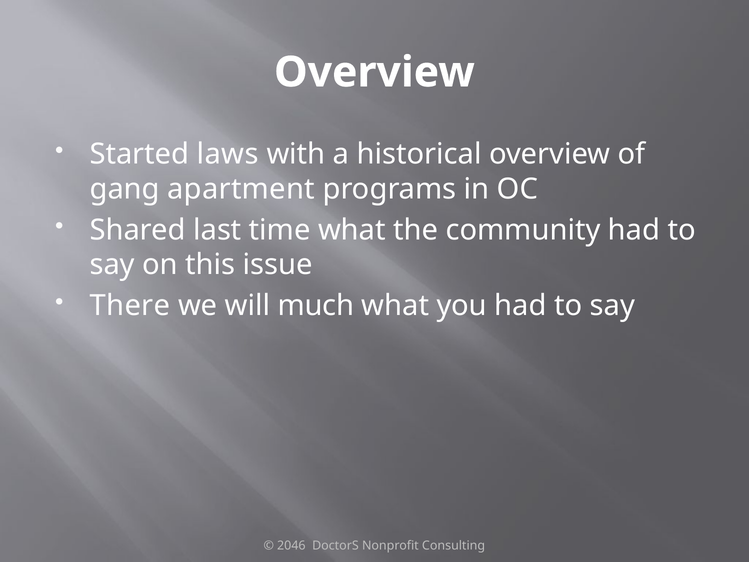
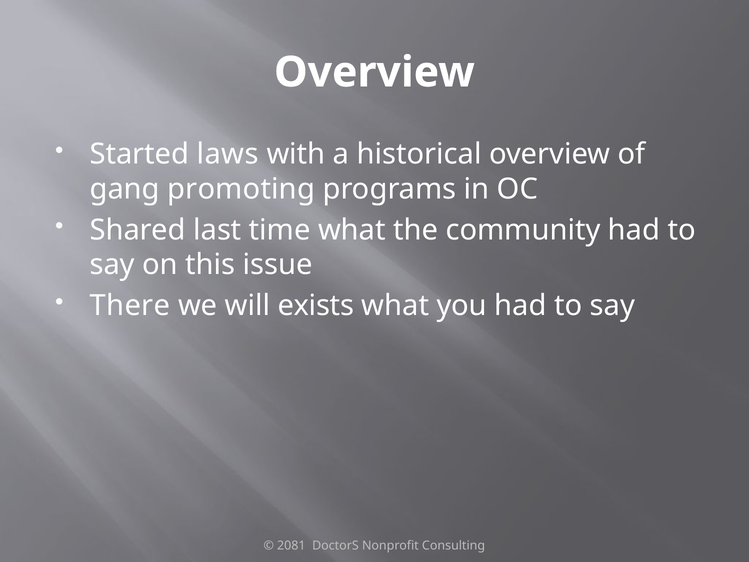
apartment: apartment -> promoting (241, 189)
much: much -> exists (316, 305)
2046: 2046 -> 2081 (291, 545)
